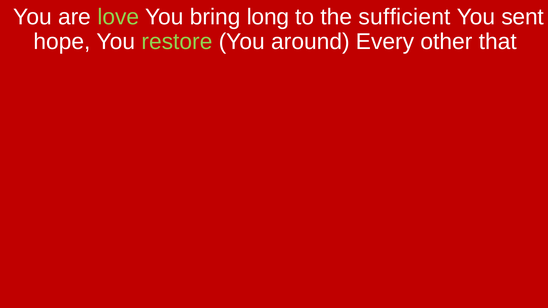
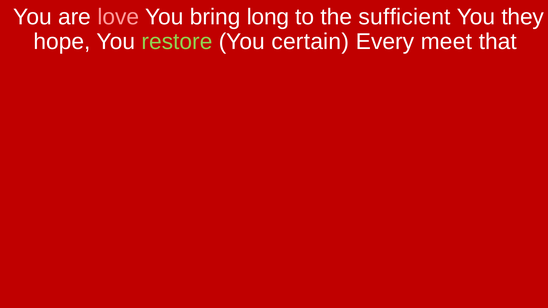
love colour: light green -> pink (118, 17)
sent: sent -> they (523, 17)
around: around -> certain (310, 42)
other: other -> meet (446, 42)
